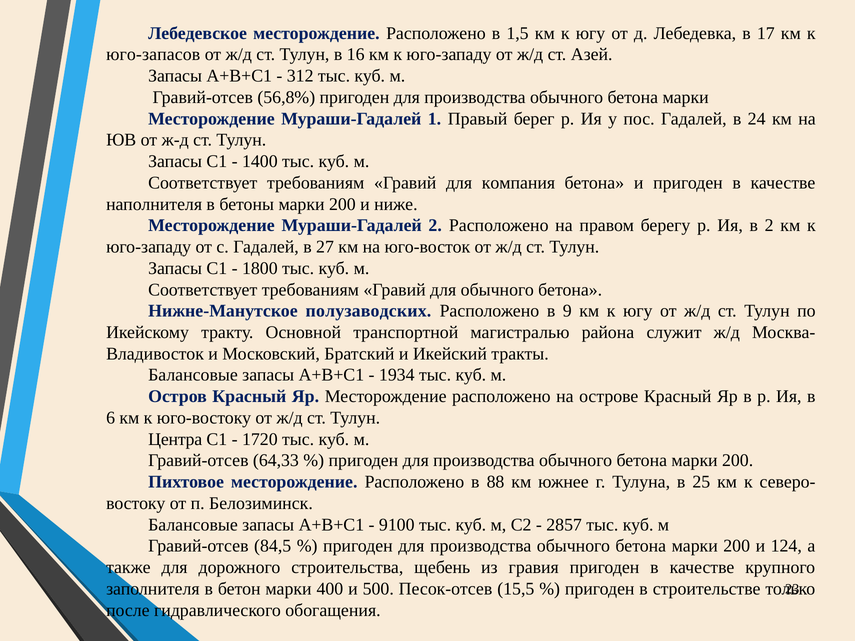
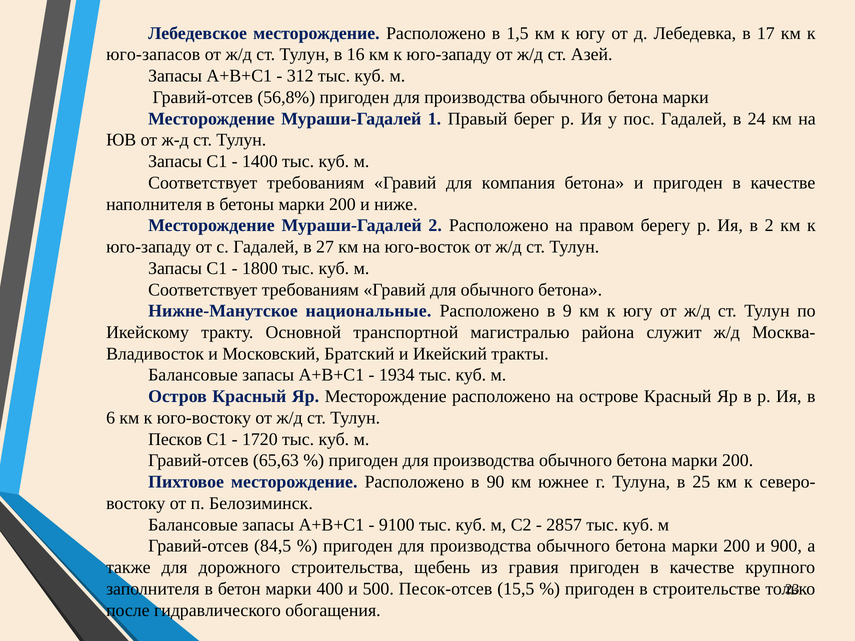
полузаводских: полузаводских -> национальные (368, 311)
Центра: Центра -> Песков (175, 439)
64,33: 64,33 -> 65,63 (276, 461)
88: 88 -> 90 (496, 482)
124: 124 -> 900 (786, 546)
